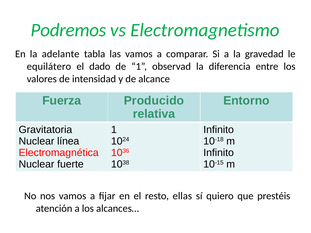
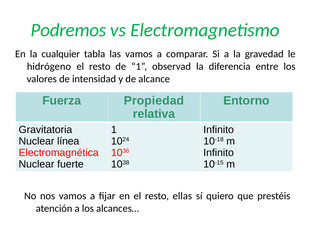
adelante: adelante -> cualquier (61, 54)
equilátero: equilátero -> hidrógeno (49, 67)
dado: dado -> resto (100, 67)
Producido: Producido -> Propiedad (154, 101)
